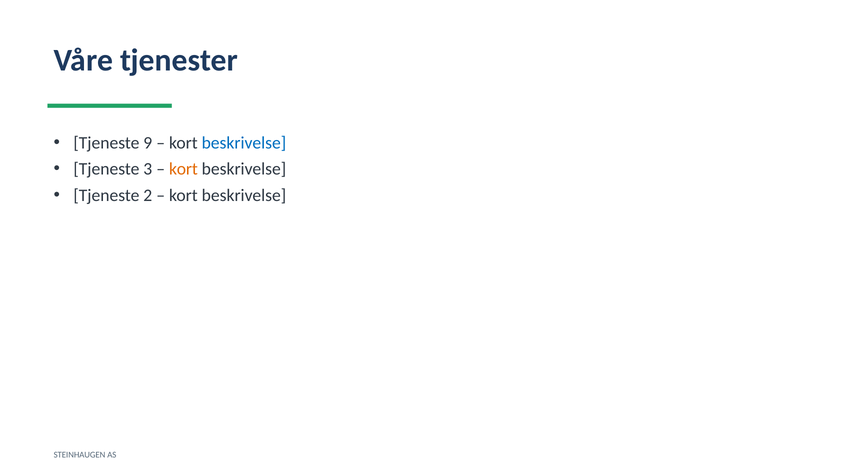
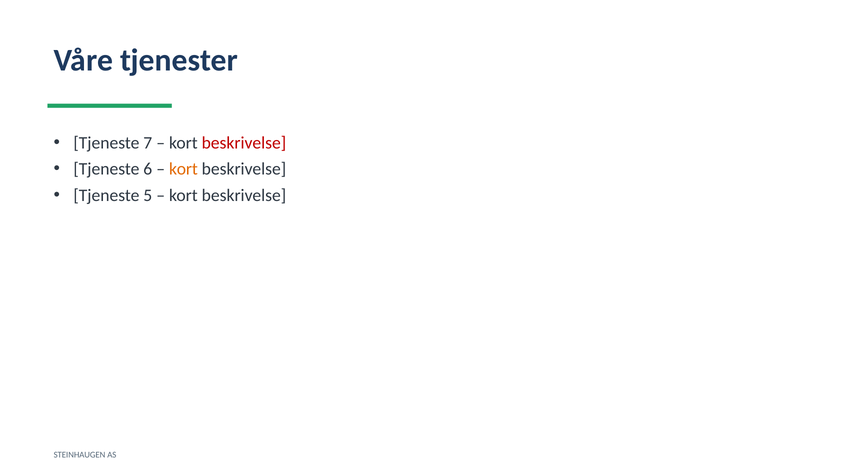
9: 9 -> 7 (148, 143)
beskrivelse colour: blue -> red (244, 143)
3: 3 -> 6 (148, 169)
2: 2 -> 5 (148, 195)
